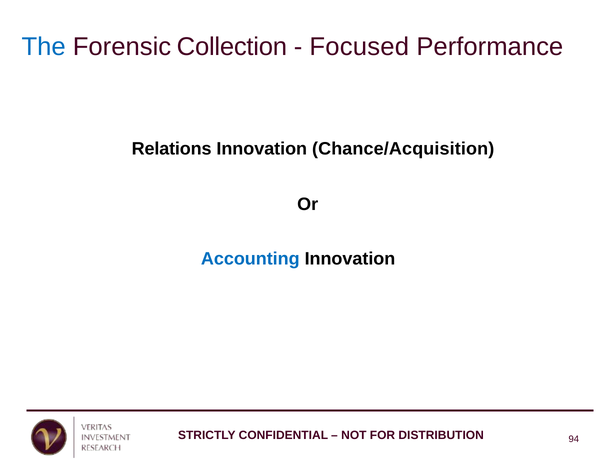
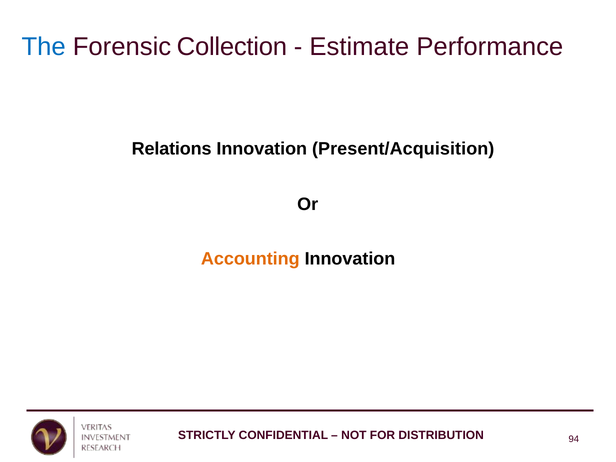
Focused: Focused -> Estimate (359, 47)
Chance/Acquisition: Chance/Acquisition -> Present/Acquisition (403, 149)
Accounting colour: blue -> orange (250, 259)
